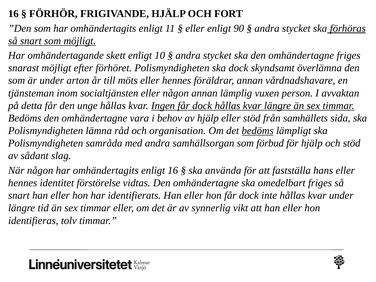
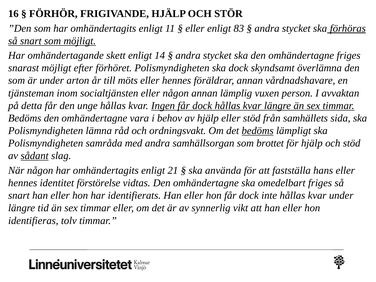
FORT: FORT -> STÖR (228, 14)
90: 90 -> 83 (239, 28)
10: 10 -> 14 (160, 55)
organisation: organisation -> ordningsvakt (178, 131)
förbud: förbud -> brottet (270, 143)
sådant underline: none -> present (35, 156)
enligt 16: 16 -> 21 (173, 170)
